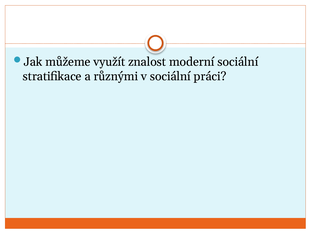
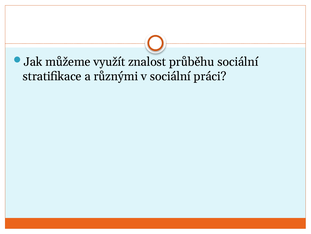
moderní: moderní -> průběhu (192, 62)
